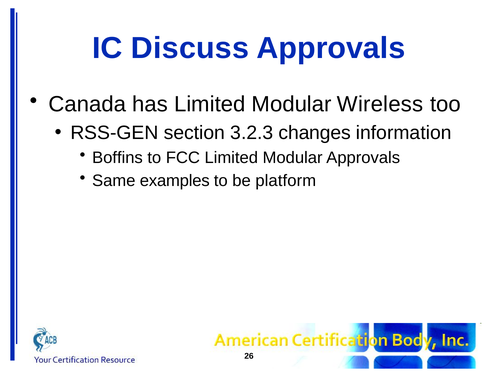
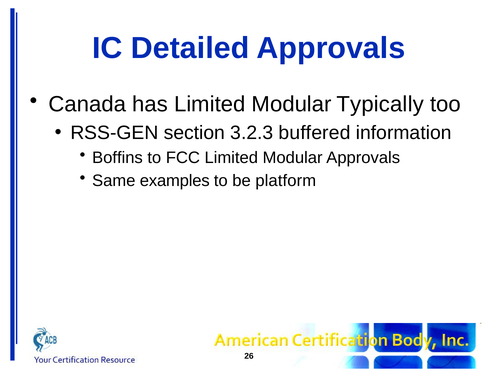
Discuss: Discuss -> Detailed (190, 48)
Wireless: Wireless -> Typically (380, 104)
changes: changes -> buffered (315, 133)
